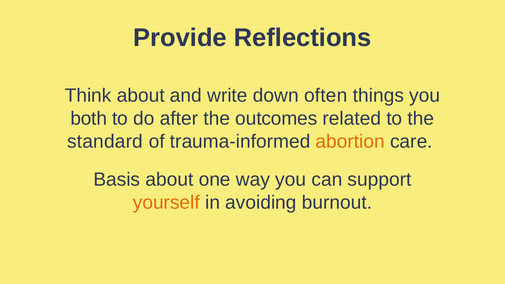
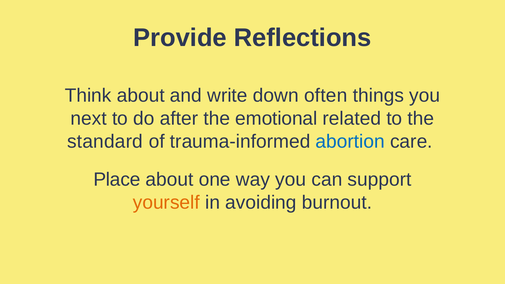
both: both -> next (89, 118)
outcomes: outcomes -> emotional (276, 118)
abortion colour: orange -> blue (350, 141)
Basis: Basis -> Place (117, 180)
